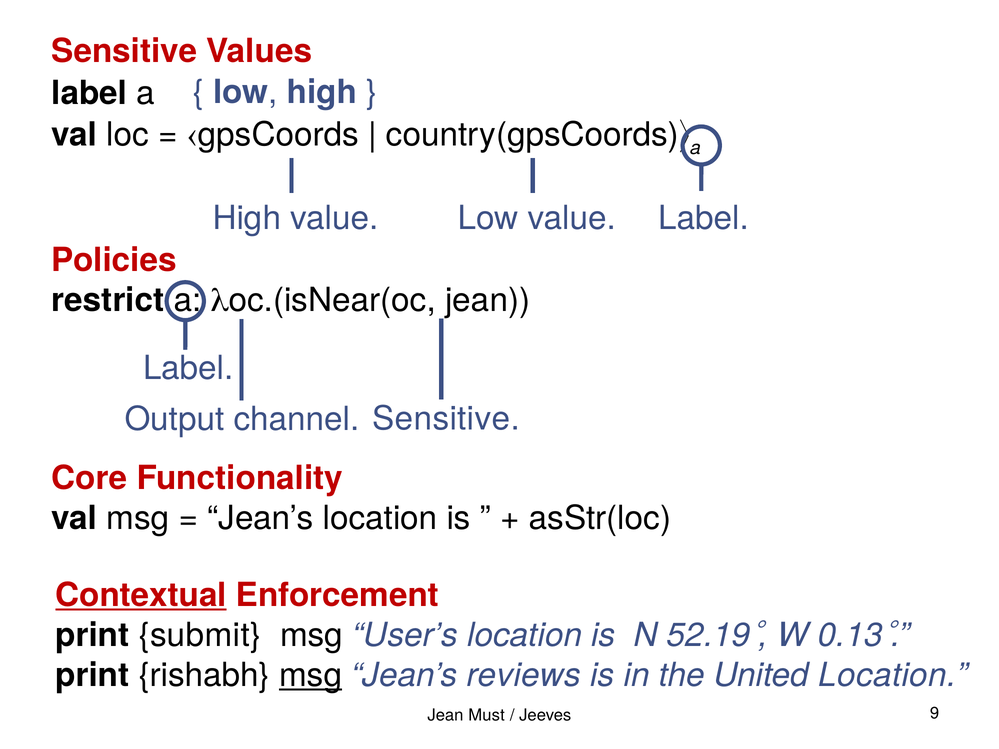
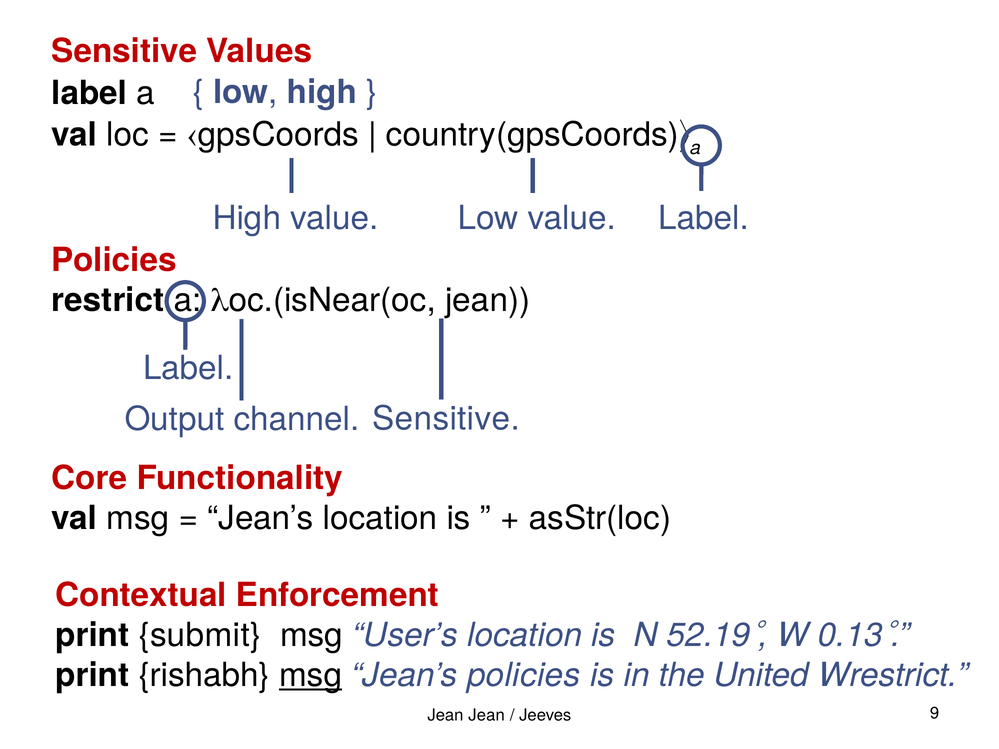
Contextual underline: present -> none (141, 595)
Jean’s reviews: reviews -> policies (524, 675)
United Location: Location -> Wrestrict (893, 675)
Jean Must: Must -> Jean (487, 716)
